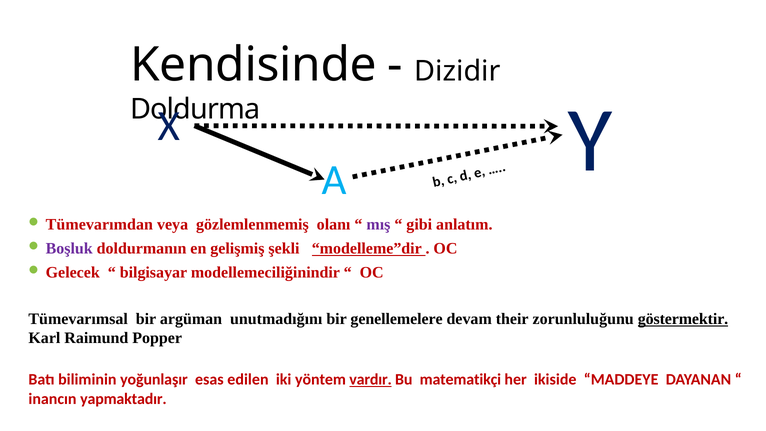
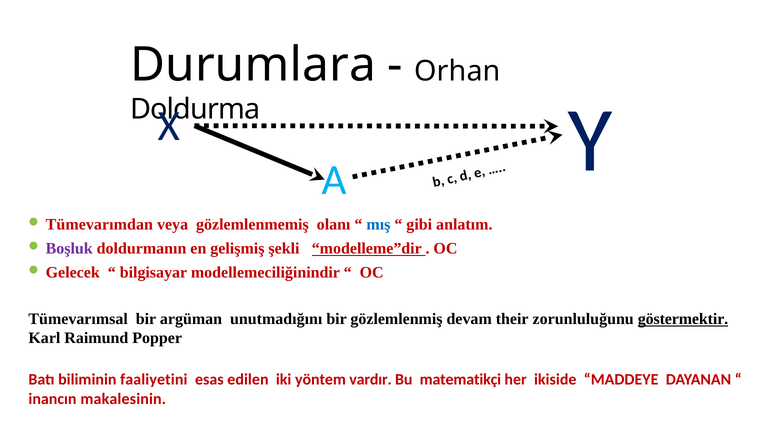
Kendisinde: Kendisinde -> Durumlara (253, 65)
Dizidir: Dizidir -> Orhan (458, 71)
mış colour: purple -> blue (378, 225)
genellemelere: genellemelere -> gözlemlenmiş (397, 319)
yoğunlaşır: yoğunlaşır -> faaliyetini (154, 379)
vardır underline: present -> none (371, 379)
yapmaktadır: yapmaktadır -> makalesinin (123, 399)
